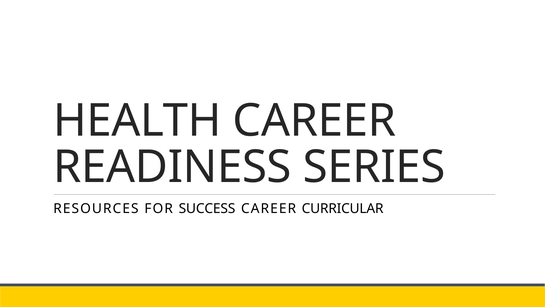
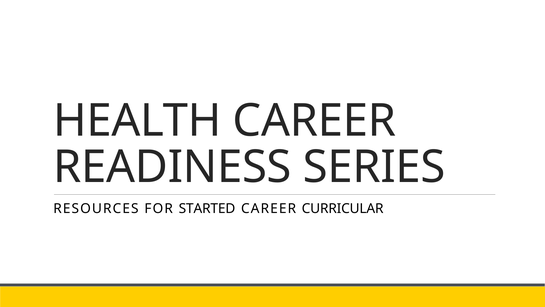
SUCCESS: SUCCESS -> STARTED (207, 209)
